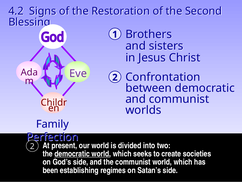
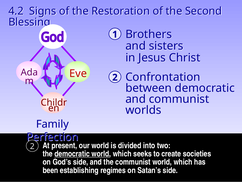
Eve colour: purple -> red (78, 73)
